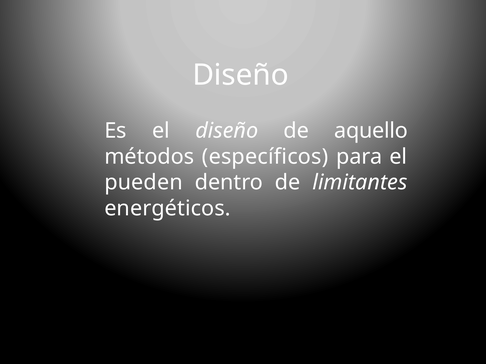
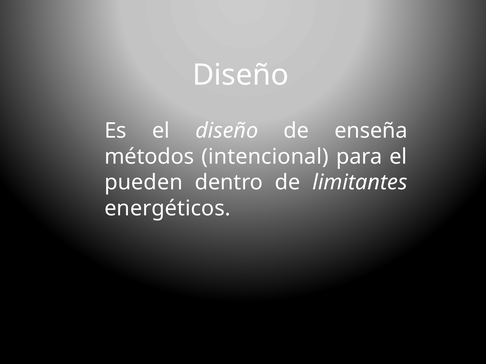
aquello: aquello -> enseña (371, 131)
específicos: específicos -> intencional (265, 157)
